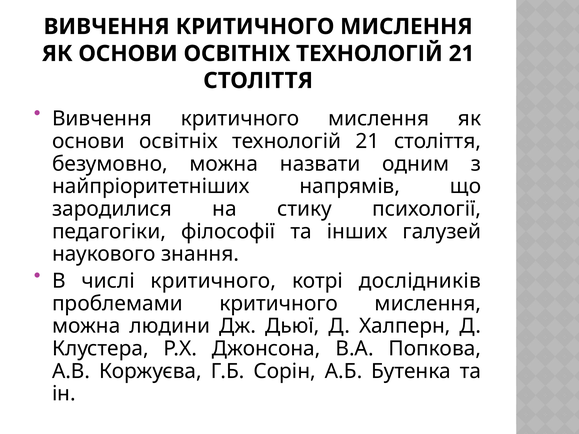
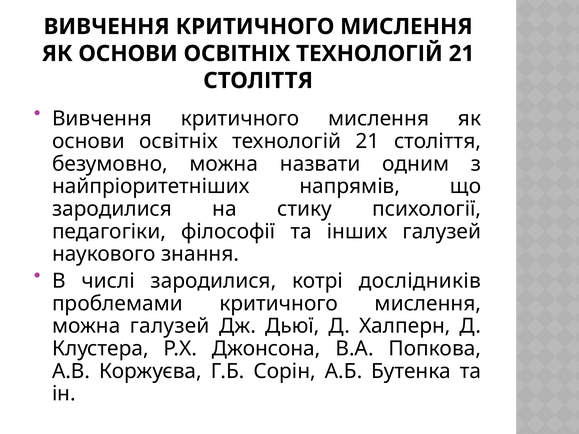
числі критичного: критичного -> зародилися (213, 281)
можна людини: людини -> галузей (170, 326)
